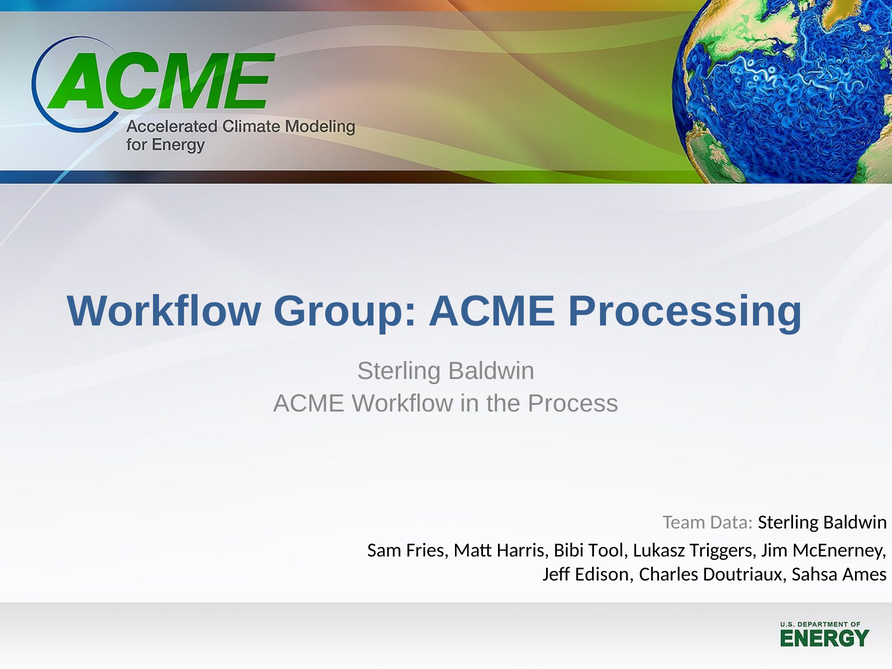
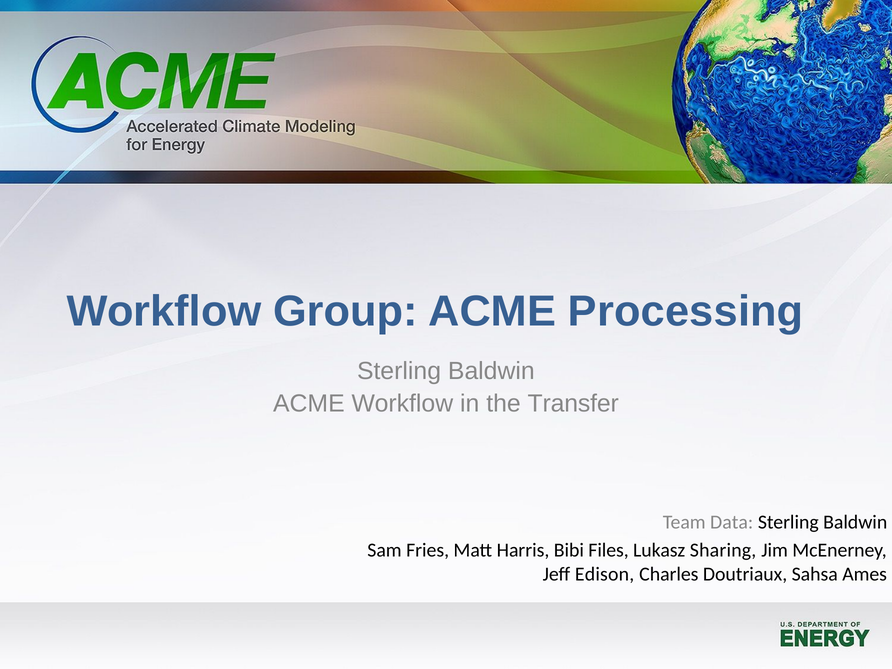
Process: Process -> Transfer (573, 404)
Tool: Tool -> Files (609, 550)
Triggers: Triggers -> Sharing (723, 550)
